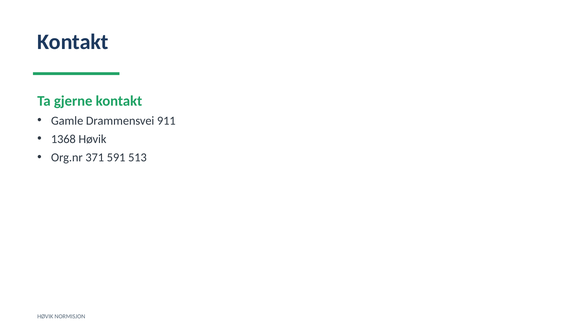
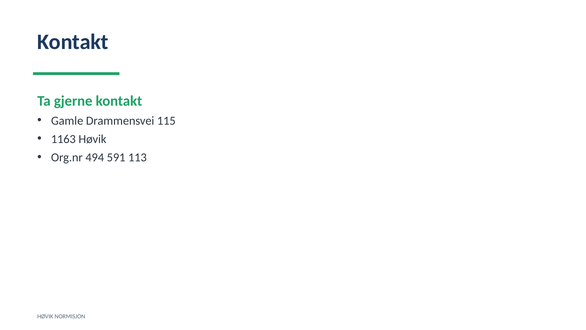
911: 911 -> 115 (166, 120)
1368: 1368 -> 1163 (63, 139)
371: 371 -> 494 (95, 157)
513: 513 -> 113 (137, 157)
